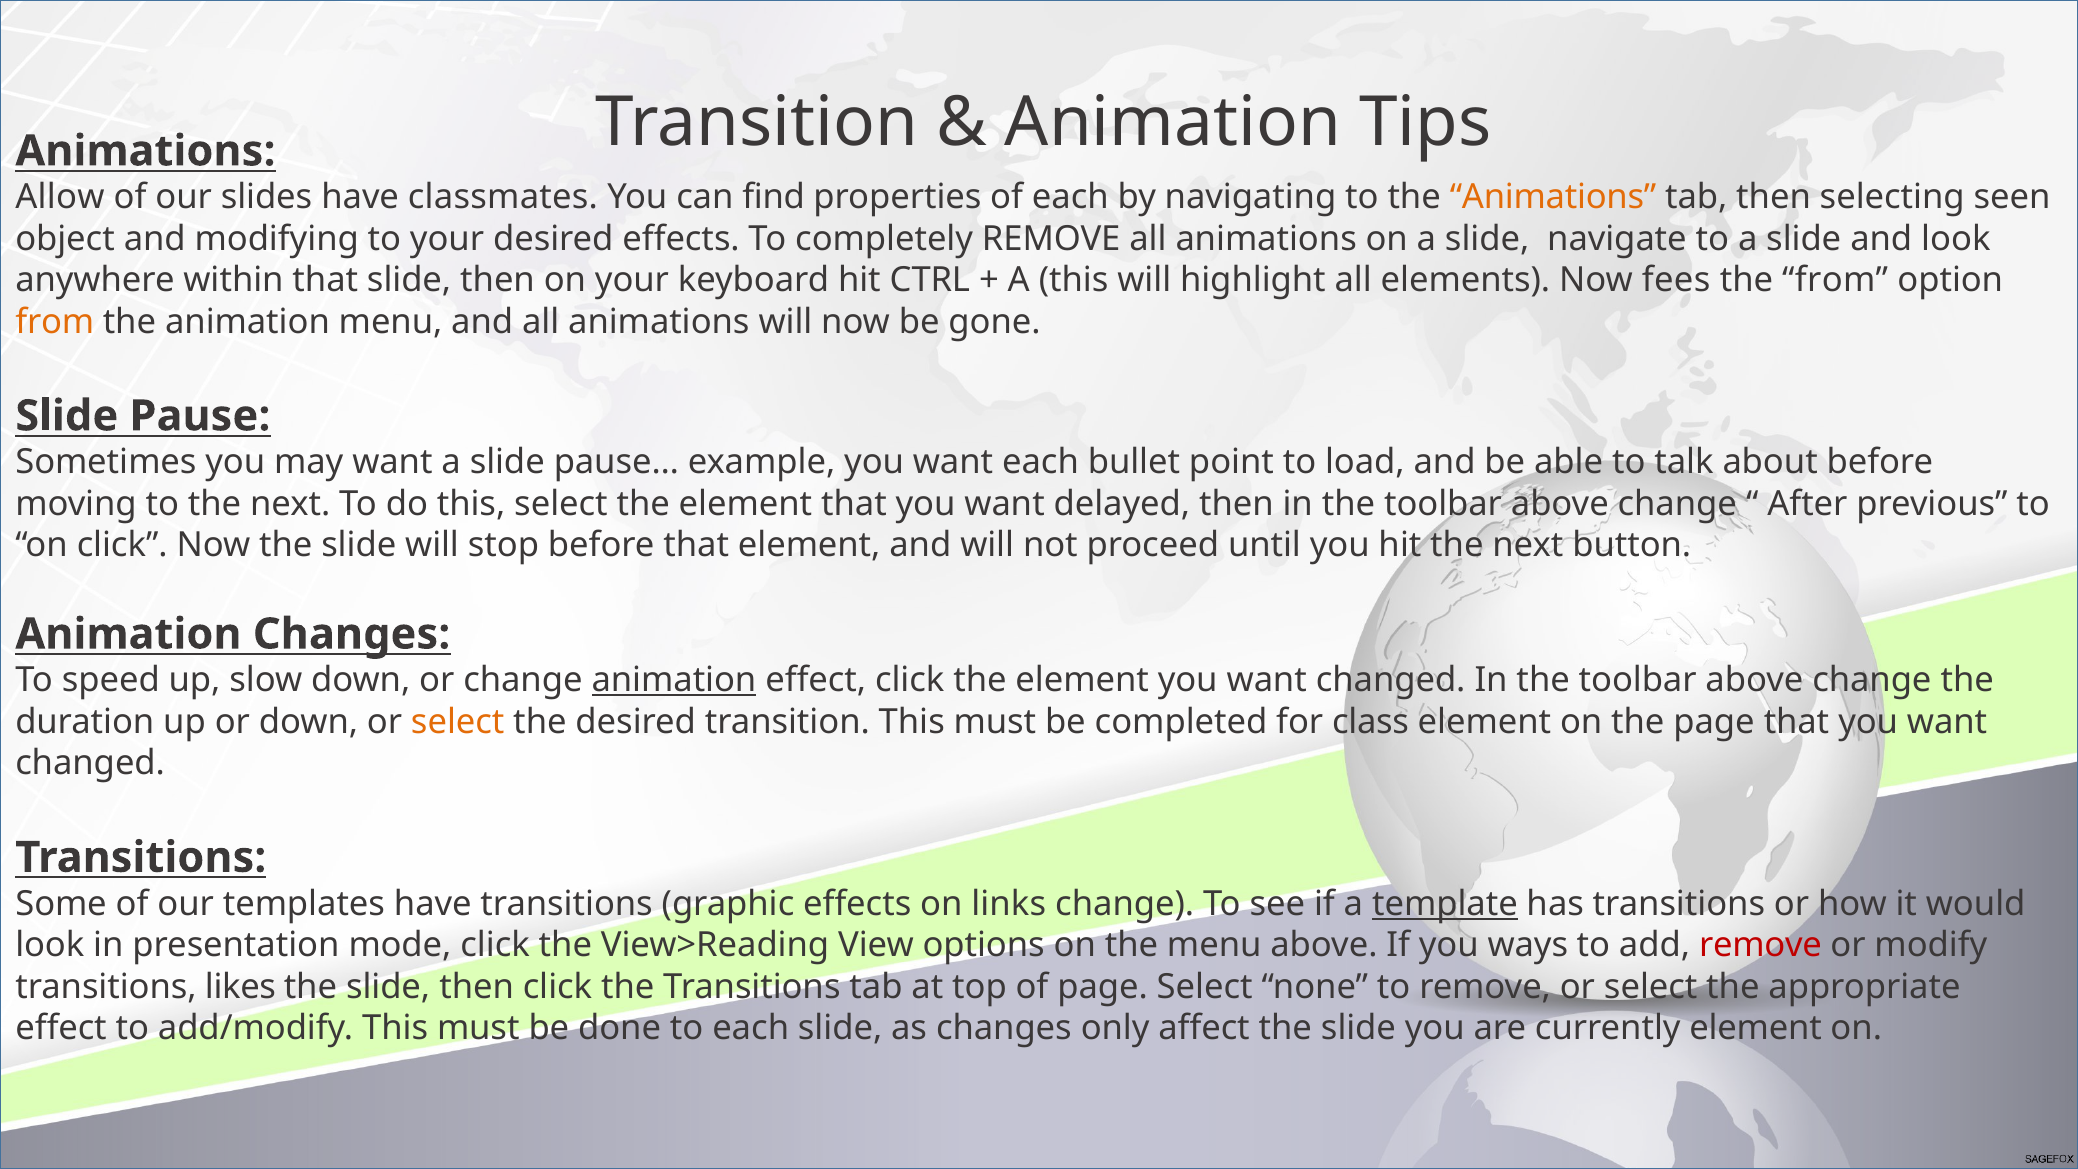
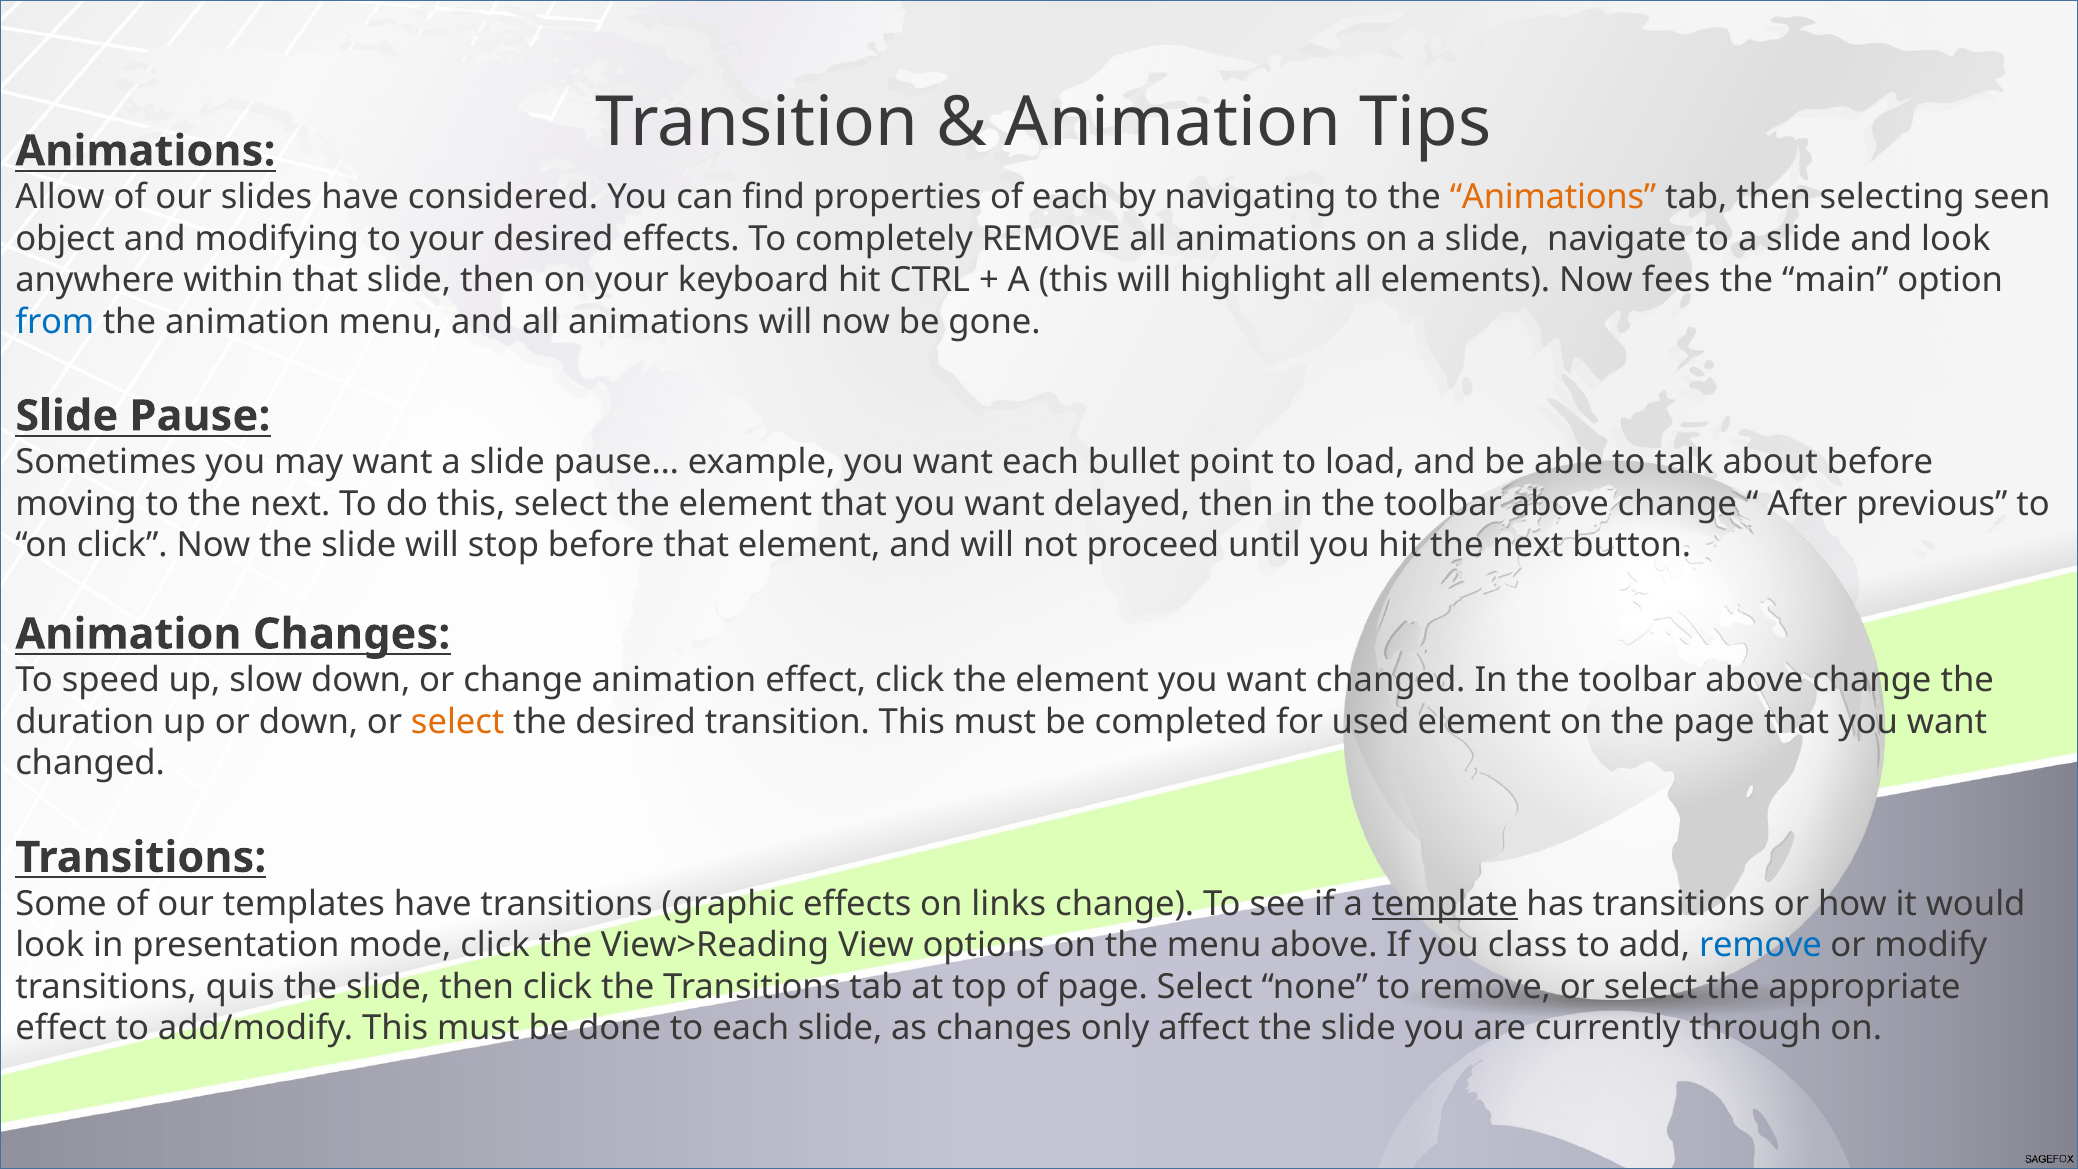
classmates: classmates -> considered (503, 197)
the from: from -> main (1835, 280)
from colour: orange -> blue (55, 322)
animation underline: present -> none (674, 680)
class: class -> used (1371, 722)
ways: ways -> class (1528, 945)
remove colour: red -> blue (1761, 945)
likes: likes -> quis (240, 987)
currently element: element -> through (1756, 1028)
